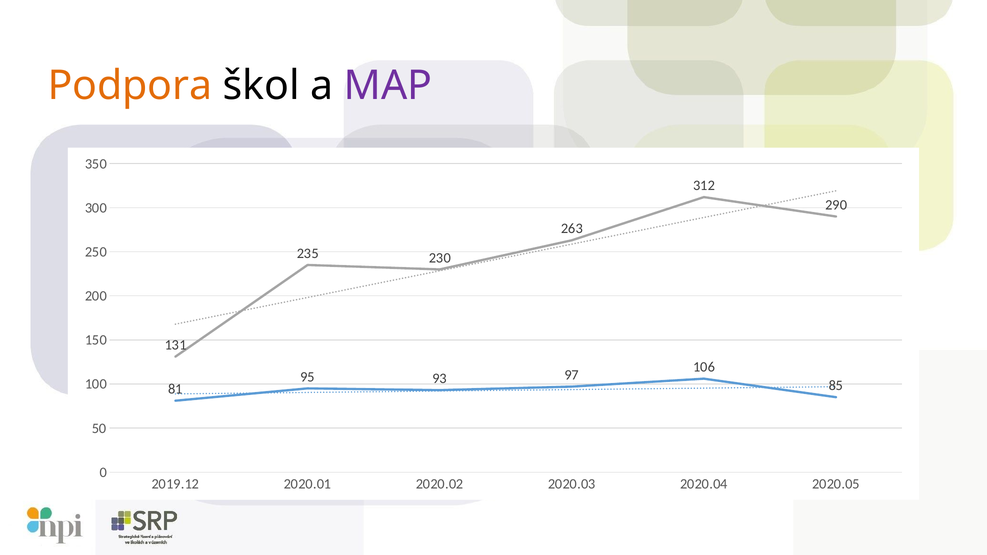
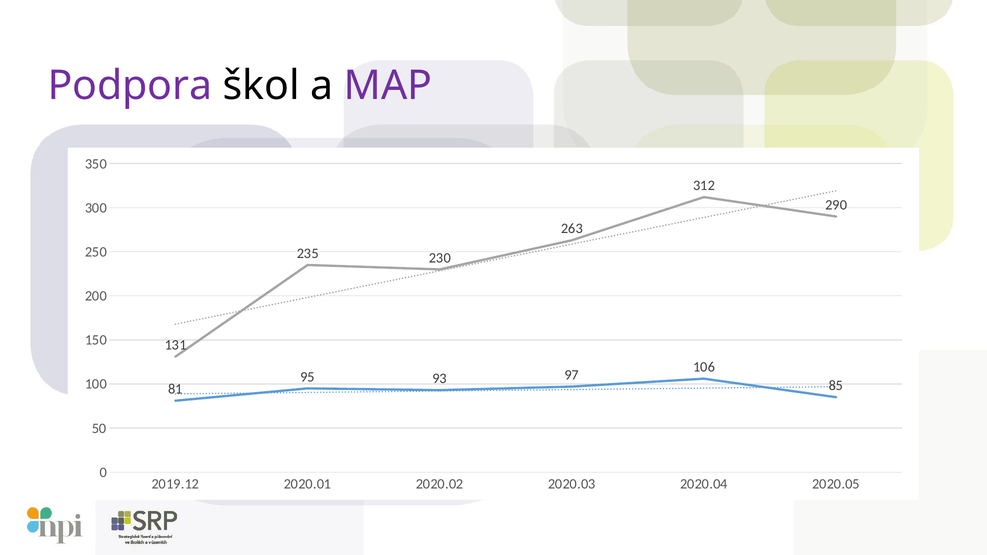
Podpora colour: orange -> purple (130, 86)
